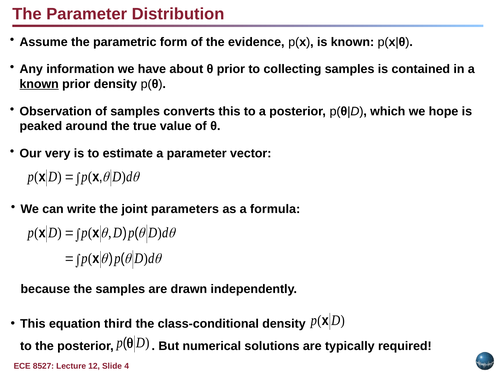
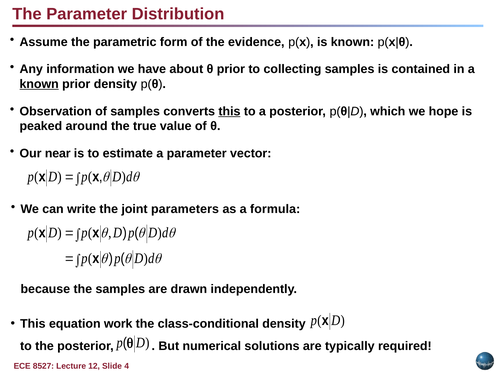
this underline: none -> present (229, 111)
very: very -> near (58, 154)
third: third -> work (118, 324)
